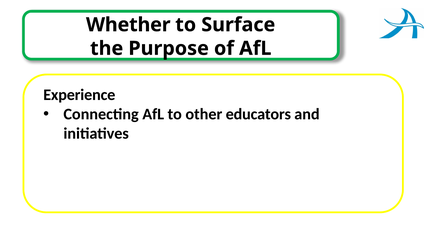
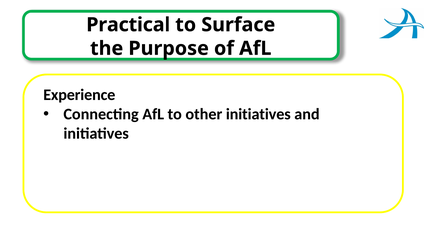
Whether: Whether -> Practical (128, 25)
other educators: educators -> initiatives (258, 114)
